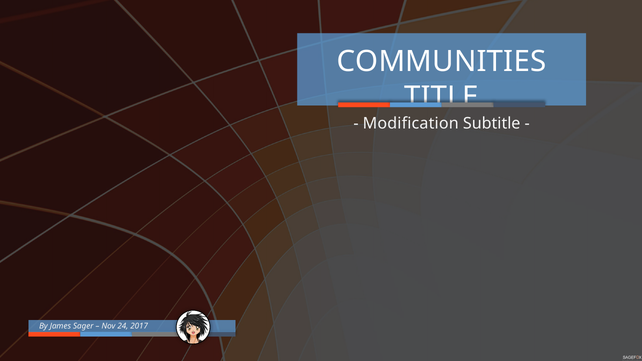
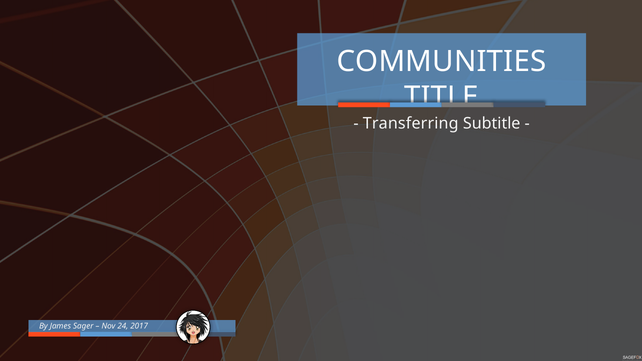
Modification: Modification -> Transferring (411, 123)
